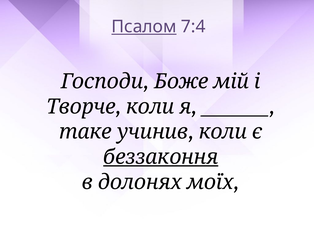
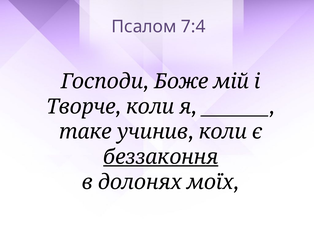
Псалом underline: present -> none (144, 27)
